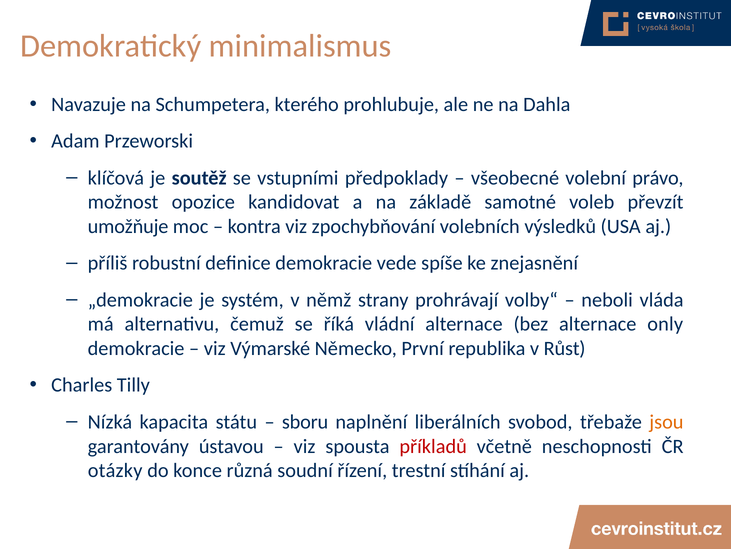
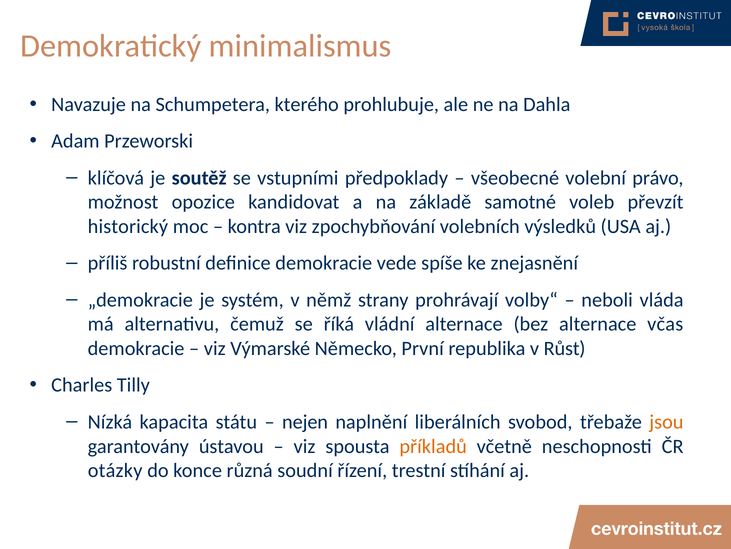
umožňuje: umožňuje -> historický (128, 226)
only: only -> včas (665, 324)
sboru: sboru -> nejen (305, 421)
příkladů colour: red -> orange (433, 446)
